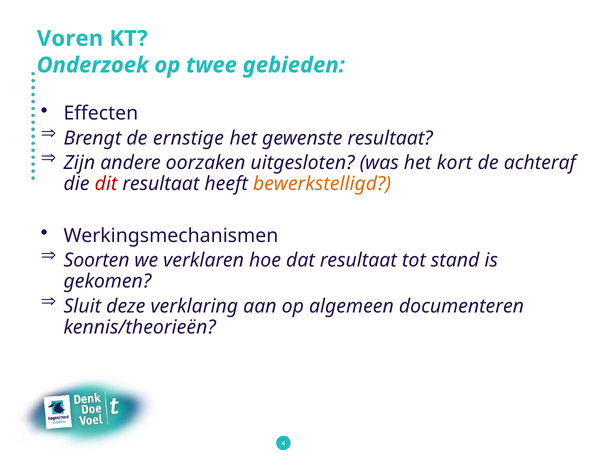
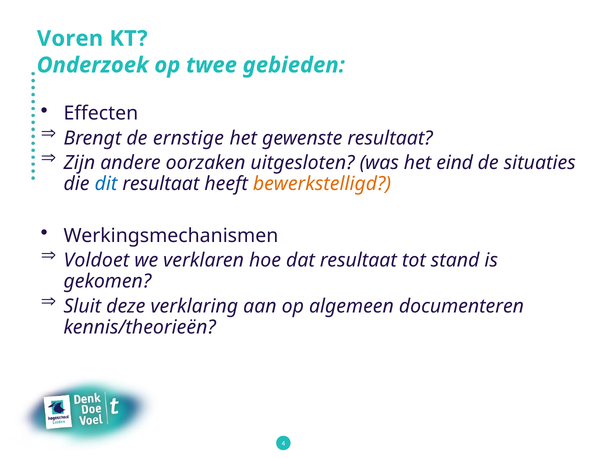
kort: kort -> eind (455, 163)
achteraf: achteraf -> situaties (540, 163)
dit colour: red -> blue (106, 184)
Soorten: Soorten -> Voldoet (96, 260)
